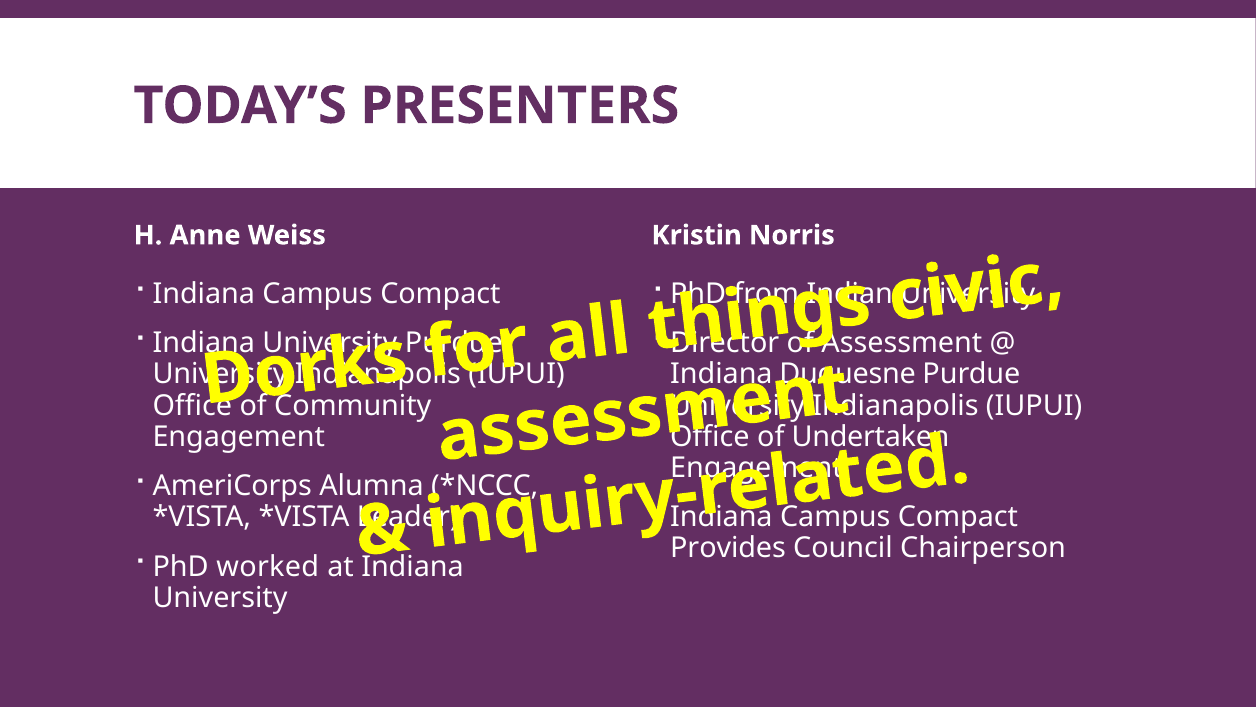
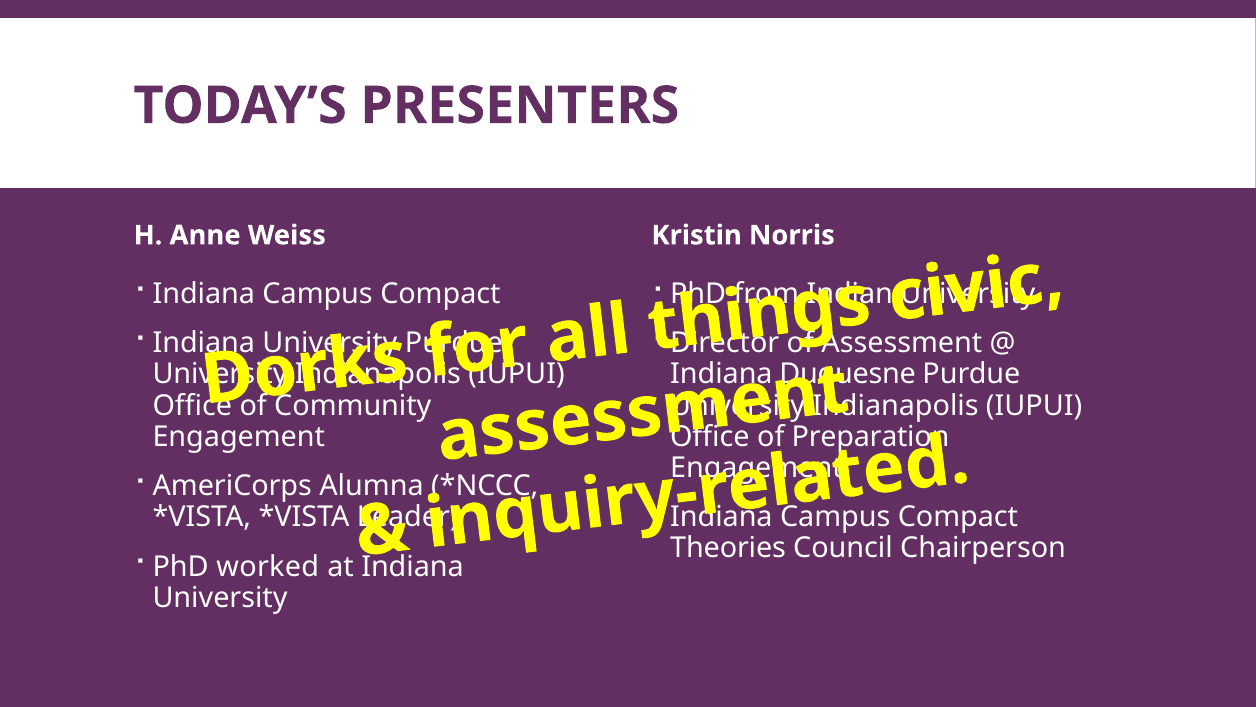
Undertaken: Undertaken -> Preparation (871, 436)
Provides: Provides -> Theories (728, 548)
